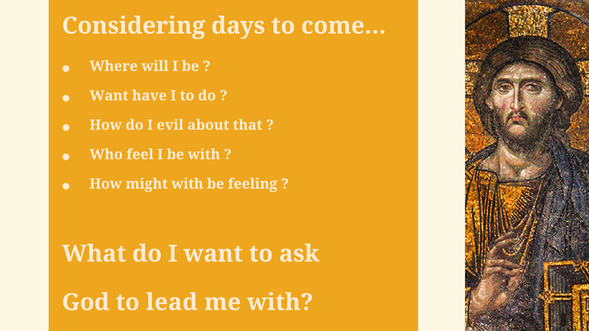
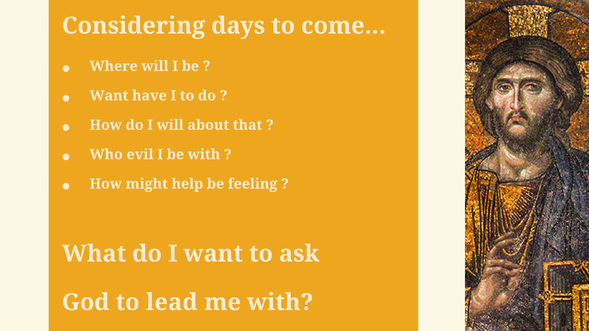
I evil: evil -> will (170, 125)
feel: feel -> evil (140, 155)
might with: with -> help (187, 184)
